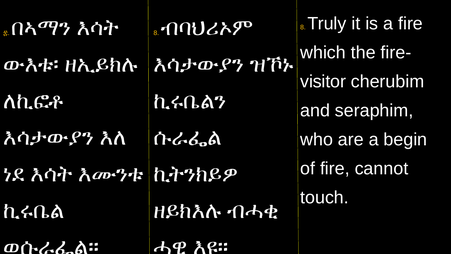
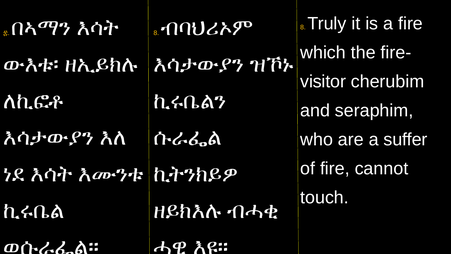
begin: begin -> suffer (406, 139)
